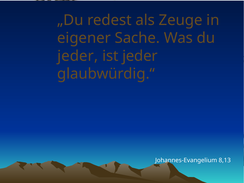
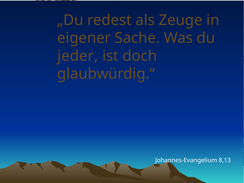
ist jeder: jeder -> doch (140, 56)
